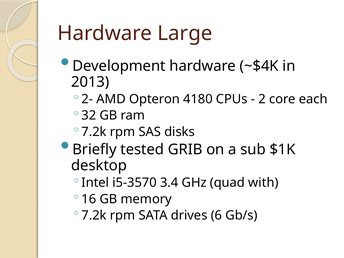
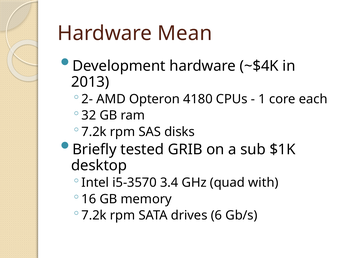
Large: Large -> Mean (185, 33)
2: 2 -> 1 (262, 99)
